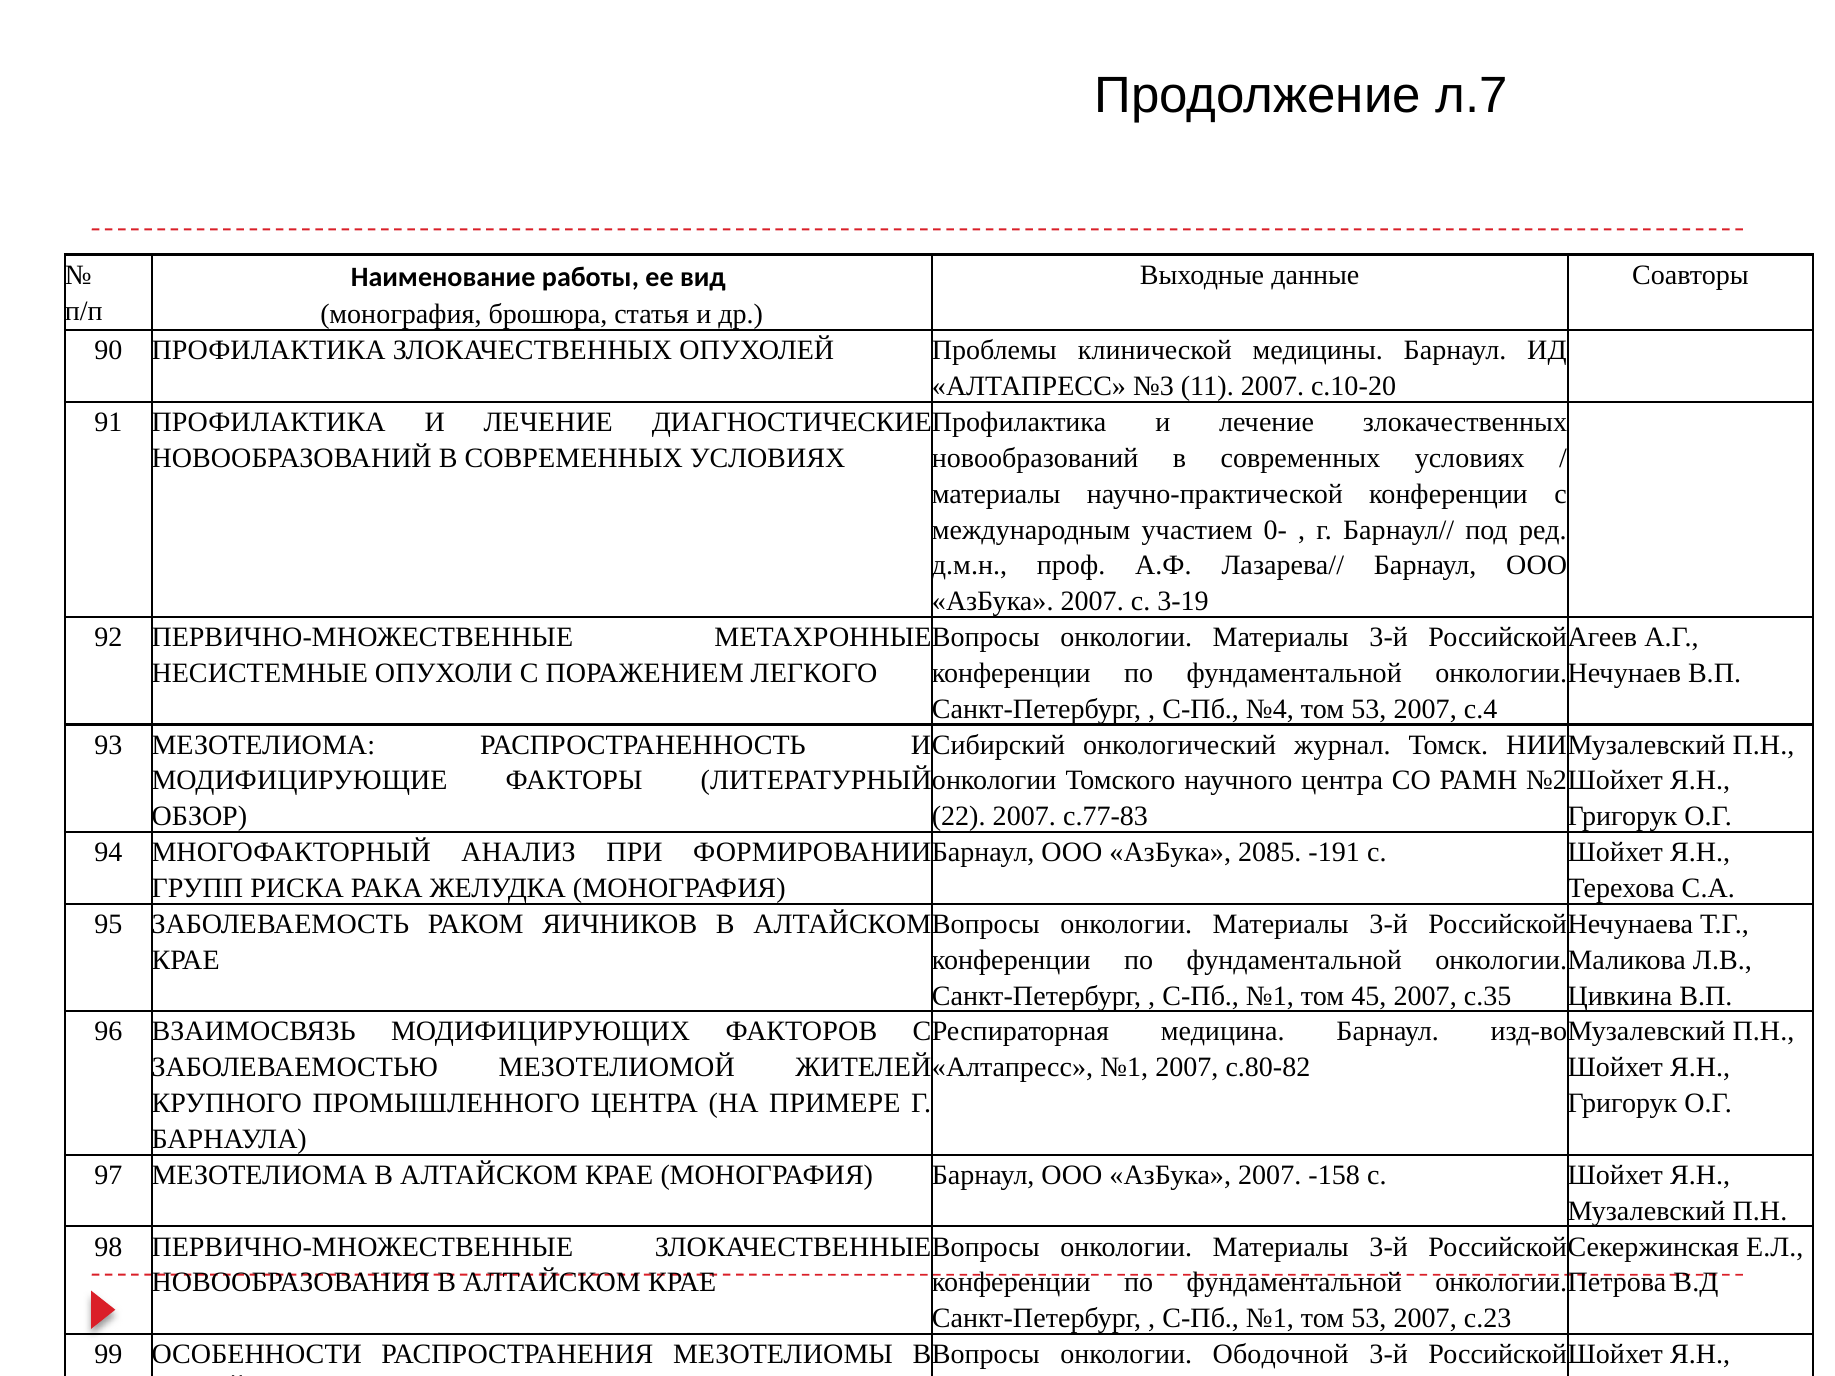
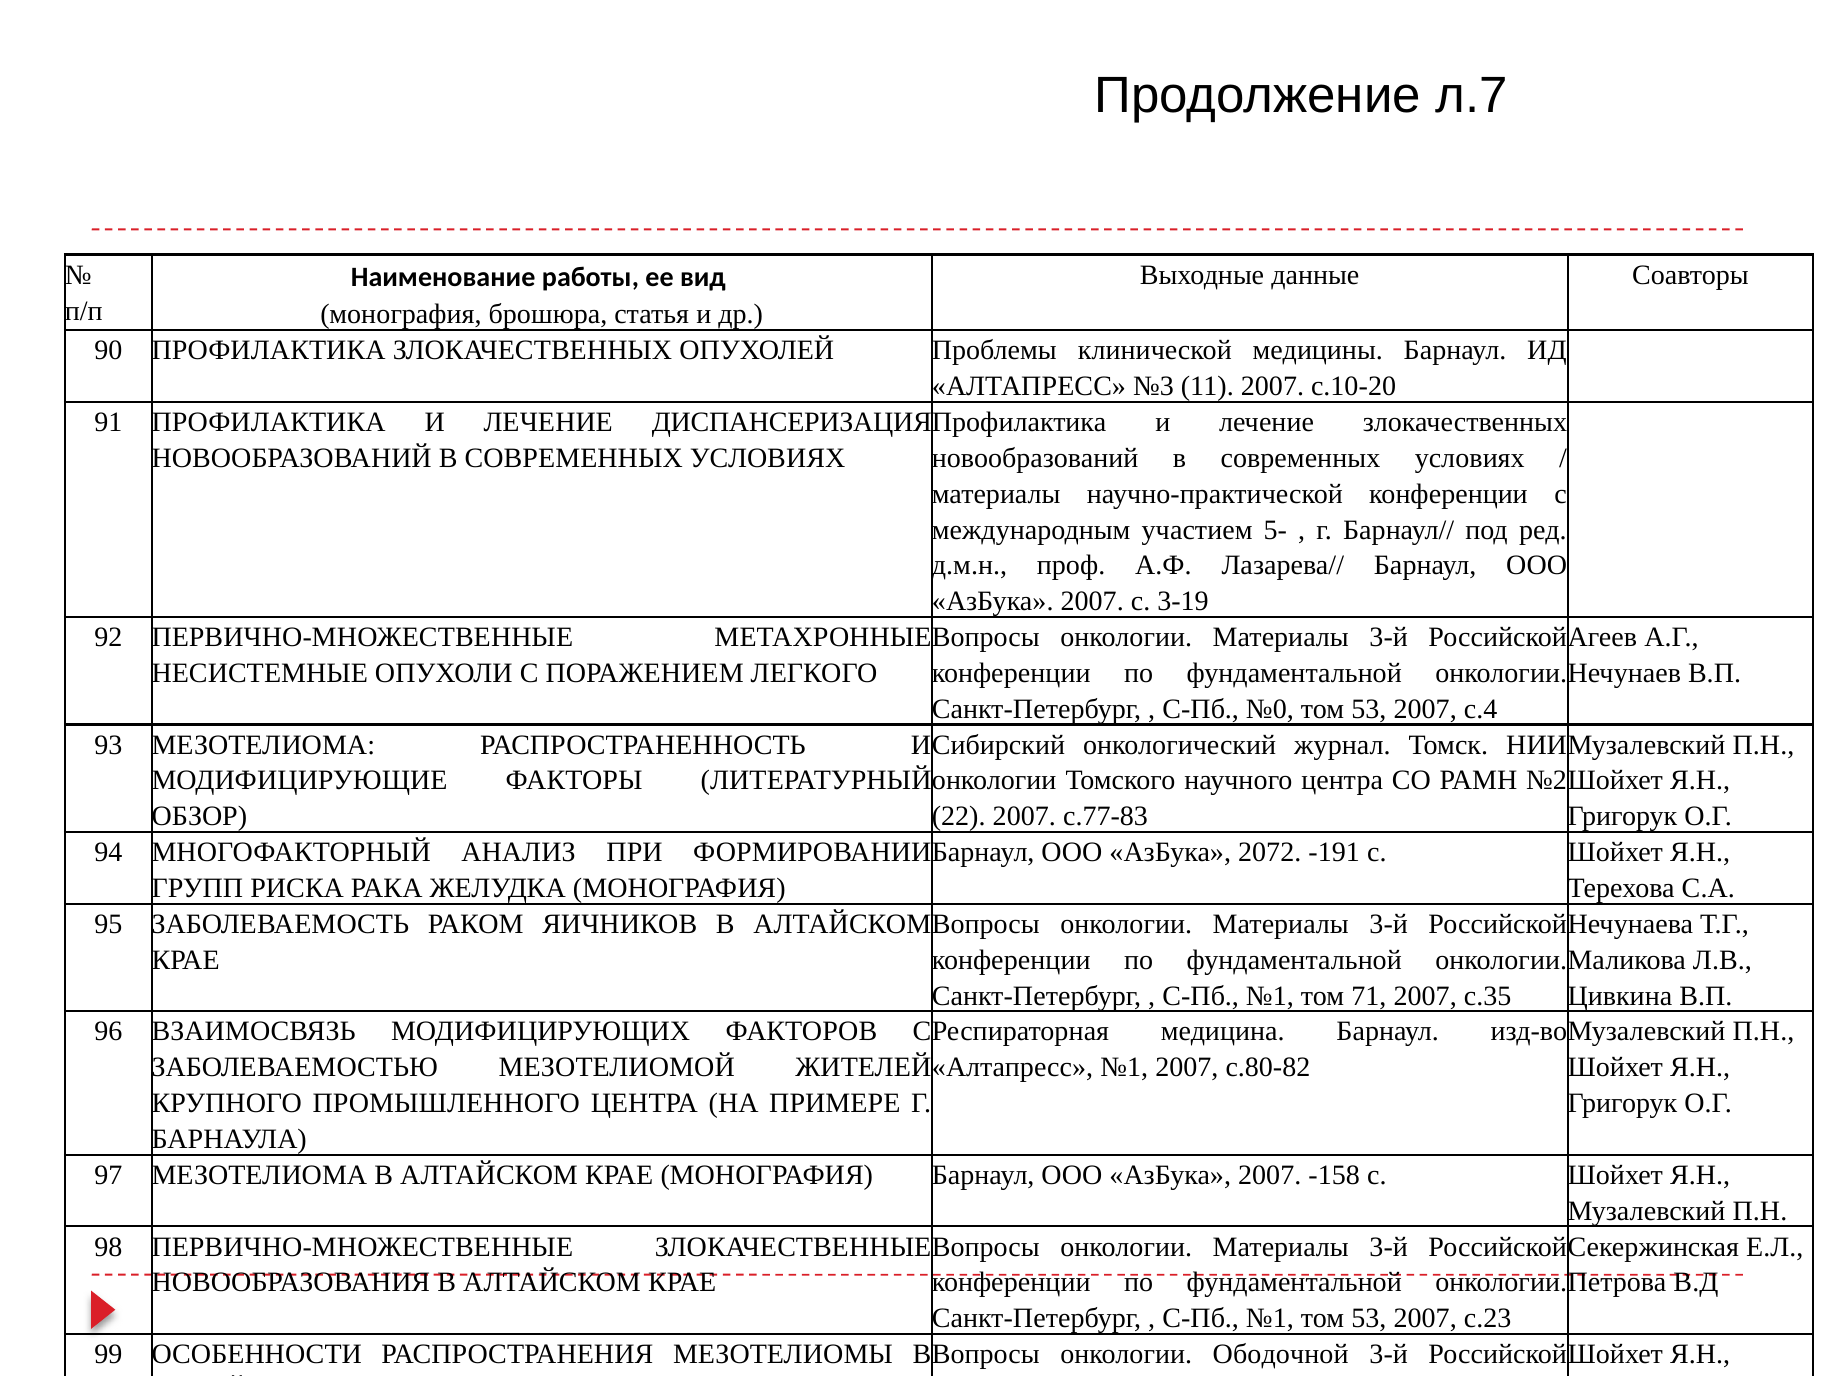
ДИАГНОСТИЧЕСКИЕ: ДИАГНОСТИЧЕСКИЕ -> ДИСПАНСЕРИЗАЦИЯ (792, 422)
0-: 0- -> 5- (1275, 530)
№4: №4 -> №0 (1270, 709)
2085: 2085 -> 2072 (1270, 853)
45: 45 -> 71 (1369, 996)
